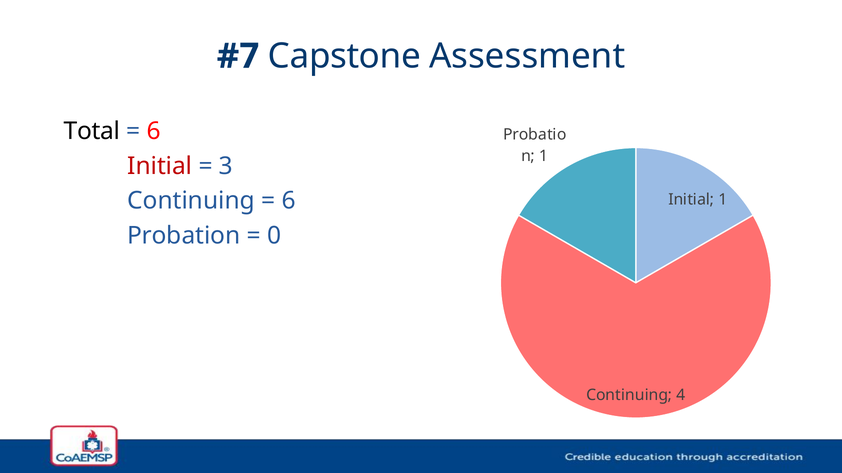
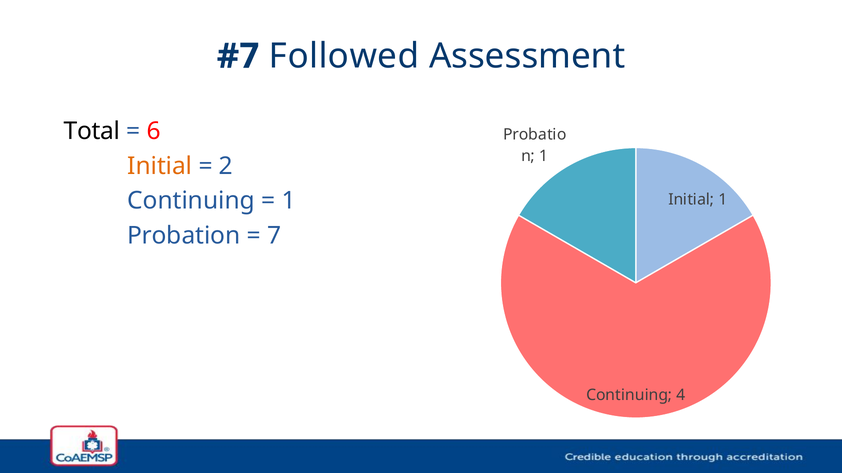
Capstone: Capstone -> Followed (344, 56)
Initial colour: red -> orange (160, 166)
3: 3 -> 2 (226, 166)
6: 6 -> 1 (289, 201)
0: 0 -> 7 (274, 236)
